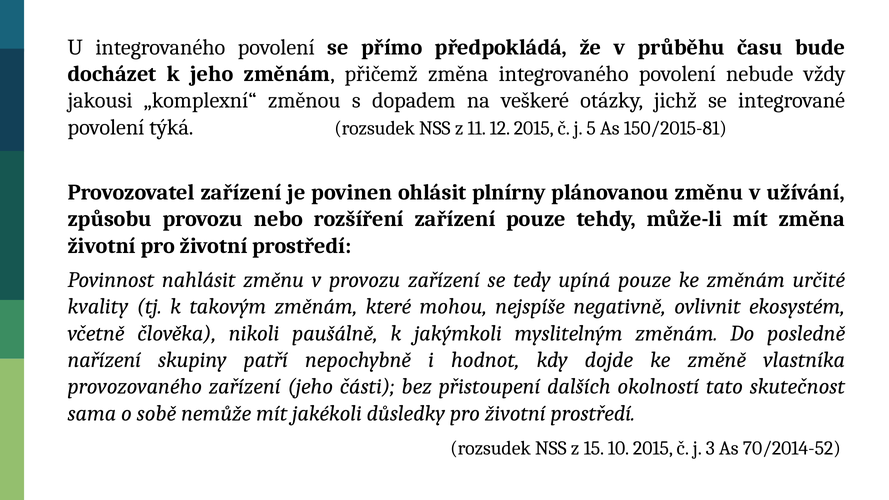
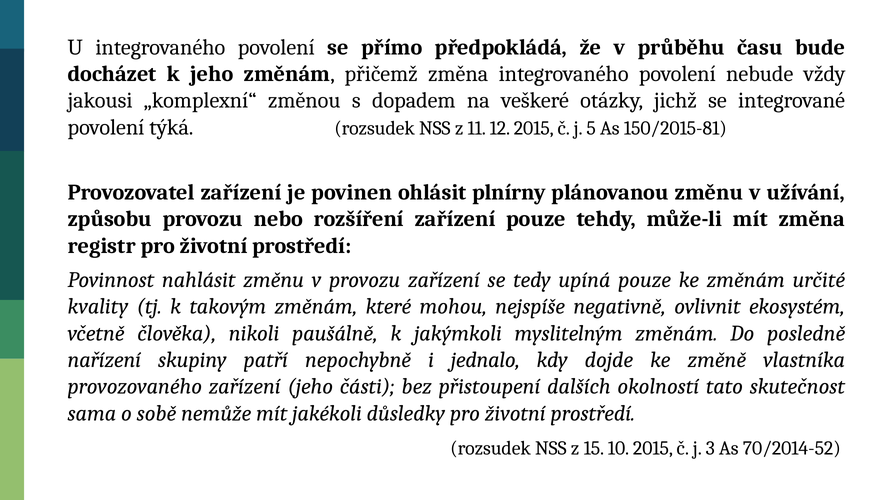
životní: životní -> registr (102, 246)
hodnot: hodnot -> jednalo (485, 360)
